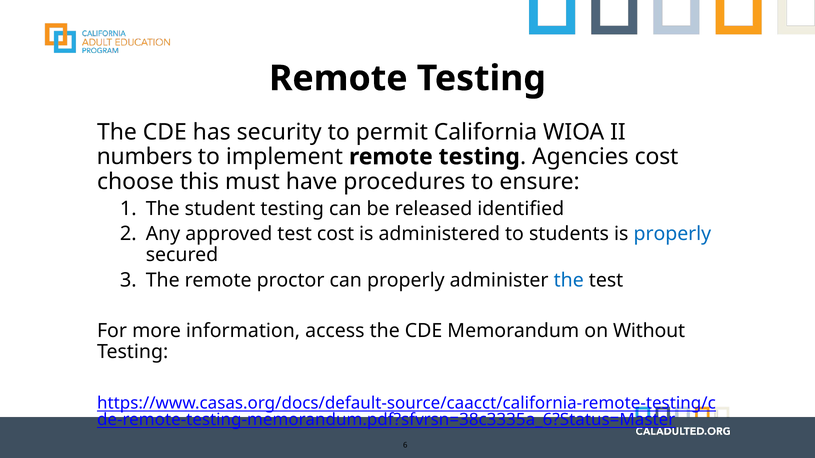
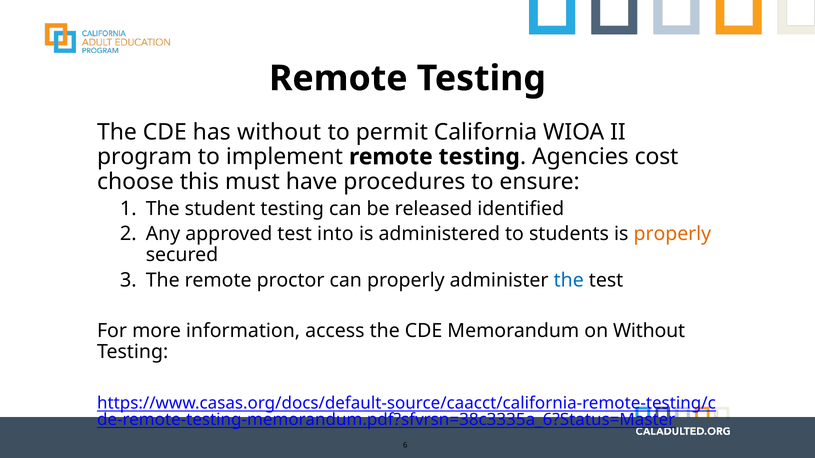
has security: security -> without (279, 132)
numbers: numbers -> program (145, 157)
test cost: cost -> into (335, 234)
properly colour: blue -> orange (672, 234)
